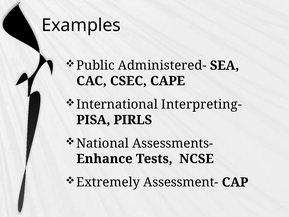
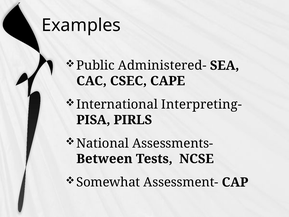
Enhance: Enhance -> Between (104, 159)
Extremely: Extremely -> Somewhat (108, 182)
